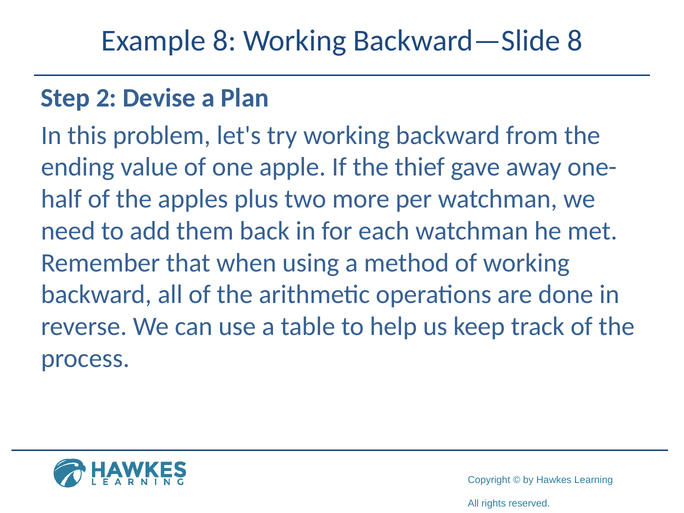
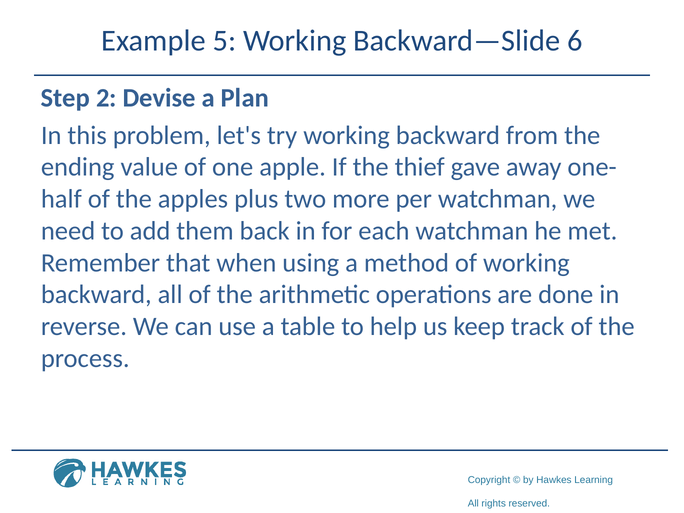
Example 8: 8 -> 5 (224, 41)
Backward—Slide 8: 8 -> 6 (575, 41)
